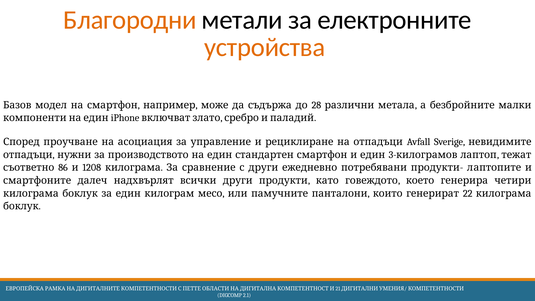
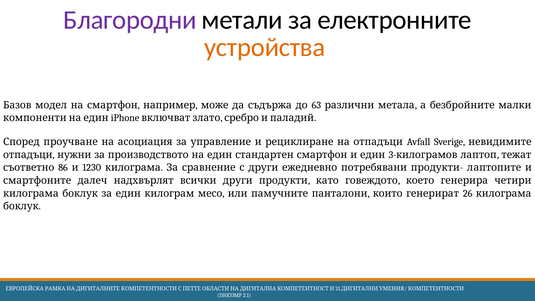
Благородни colour: orange -> purple (130, 20)
28: 28 -> 63 (316, 105)
1208: 1208 -> 1230 (92, 168)
22: 22 -> 26 (468, 193)
